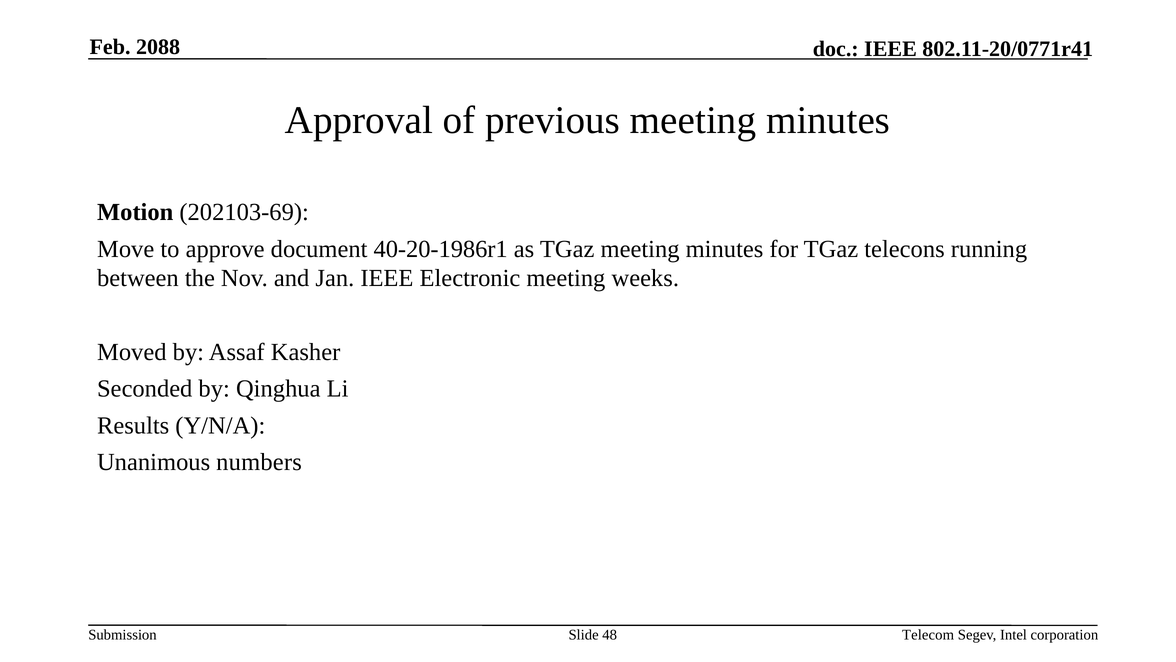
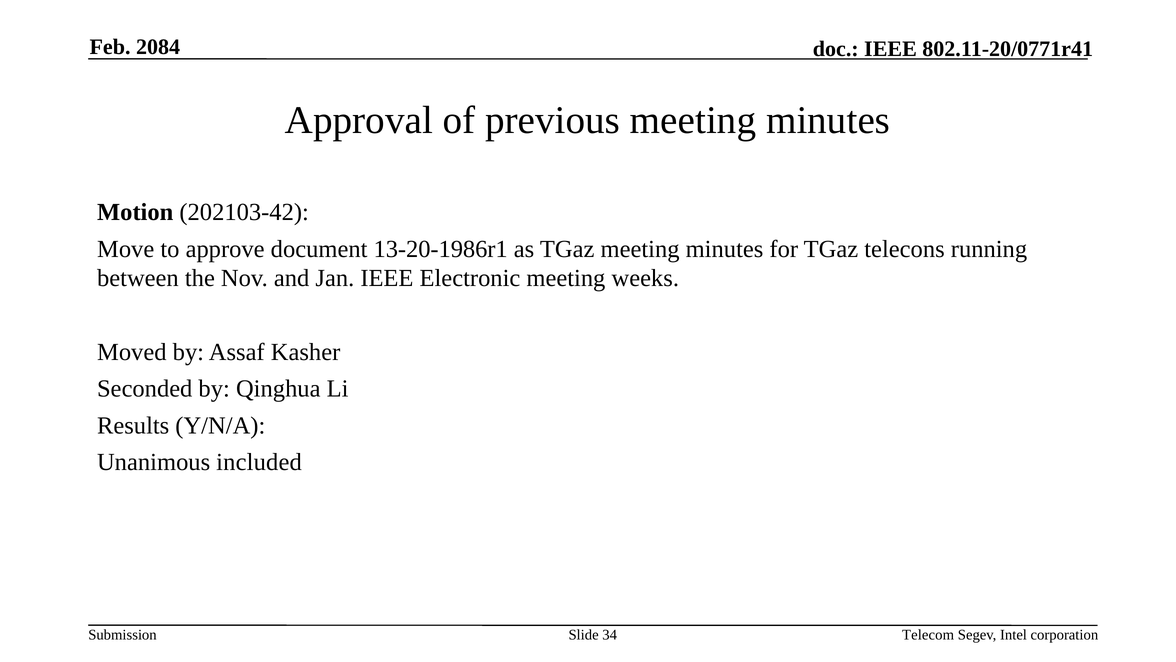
2088: 2088 -> 2084 (158, 47)
202103-69: 202103-69 -> 202103-42 (244, 212)
40-20-1986r1: 40-20-1986r1 -> 13-20-1986r1 (441, 249)
numbers: numbers -> included (259, 462)
48: 48 -> 34 (610, 634)
